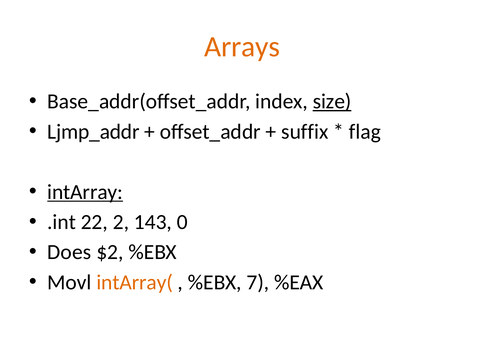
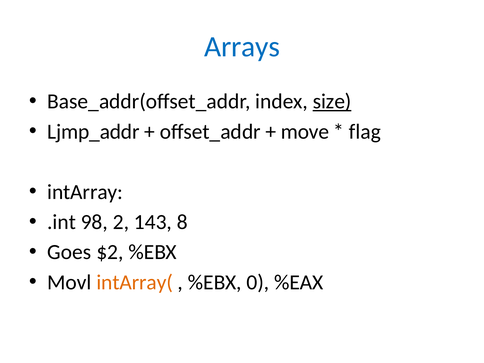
Arrays colour: orange -> blue (242, 47)
suffix: suffix -> move (305, 132)
intArray underline: present -> none (85, 192)
22: 22 -> 98 (94, 222)
0: 0 -> 8 (182, 222)
Does: Does -> Goes (69, 252)
7: 7 -> 0 (258, 282)
